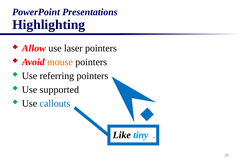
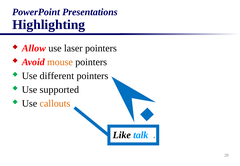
referring: referring -> different (57, 76)
callouts colour: blue -> orange (55, 104)
tiny: tiny -> talk (141, 135)
